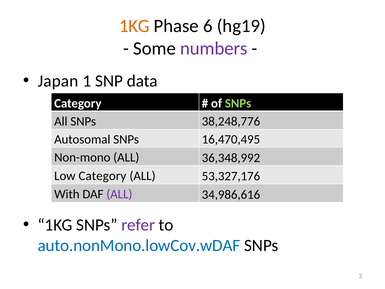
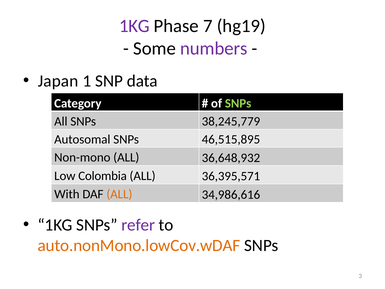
1KG colour: orange -> purple (134, 26)
6: 6 -> 7 (208, 26)
38,248,776: 38,248,776 -> 38,245,779 (231, 121)
16,470,495: 16,470,495 -> 46,515,895 (231, 139)
36,348,992: 36,348,992 -> 36,648,932 (231, 158)
Low Category: Category -> Colombia (103, 176)
53,327,176: 53,327,176 -> 36,395,571 (231, 176)
ALL colour: purple -> orange (119, 194)
auto.nonMono.lowCov.wDAF colour: blue -> orange (139, 245)
